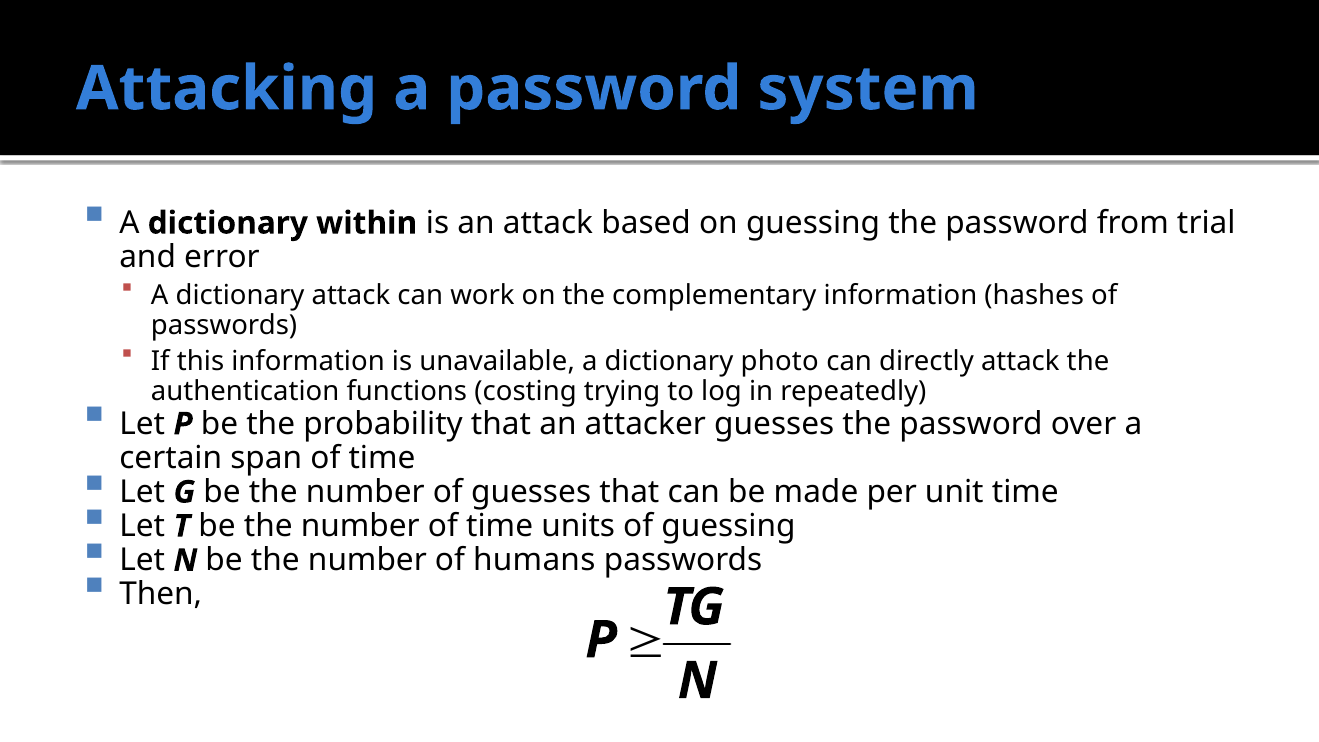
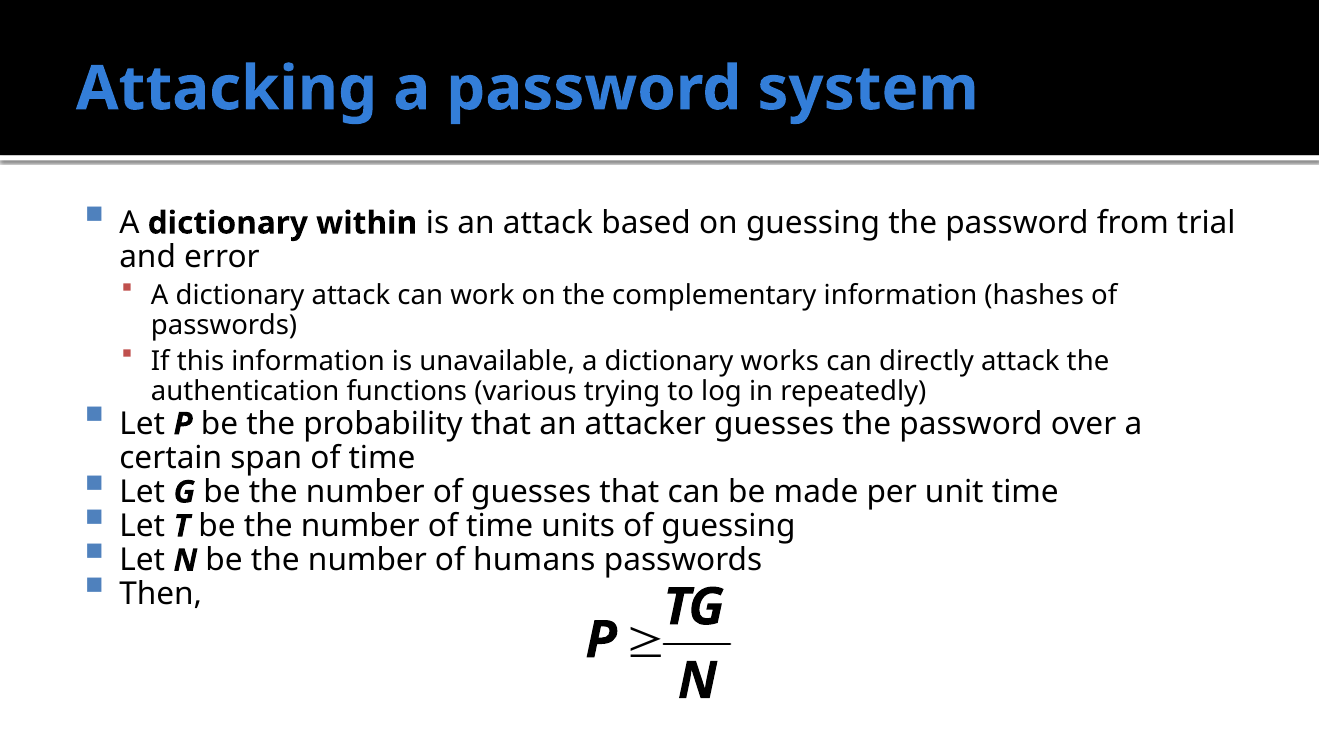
photo: photo -> works (780, 362)
costing: costing -> various (526, 391)
